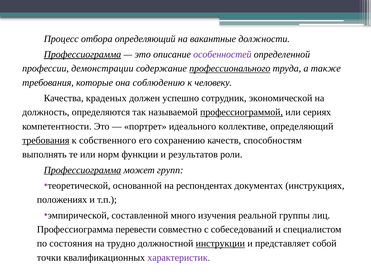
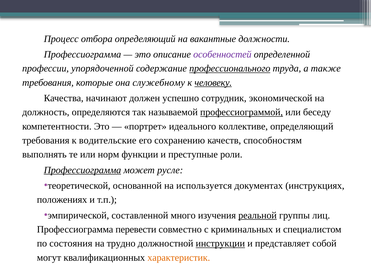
Профессиограмма underline: present -> none (82, 54)
демонстрации: демонстрации -> упорядоченной (102, 69)
соблюдению: соблюдению -> служебному (159, 83)
человеку underline: none -> present (213, 83)
краденых: краденых -> начинают (106, 98)
сериях: сериях -> беседу (317, 112)
требования underline: present -> none (46, 140)
собственного: собственного -> водительские (108, 140)
результатов: результатов -> преступные (193, 155)
групп: групп -> русле (170, 170)
респондентах: респондентах -> используется (204, 186)
реальной underline: none -> present (258, 216)
собеседований: собеседований -> криминальных (242, 230)
точки: точки -> могут (49, 258)
характеристик colour: purple -> orange (179, 258)
